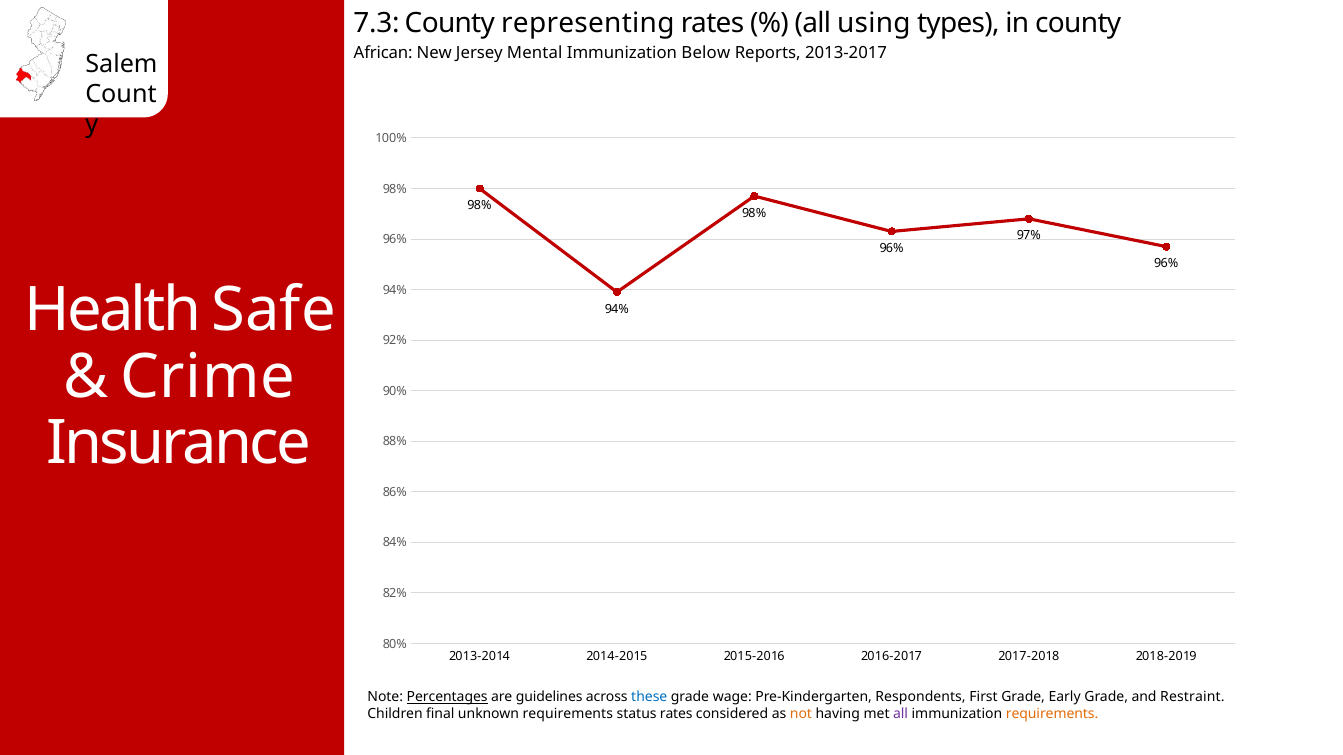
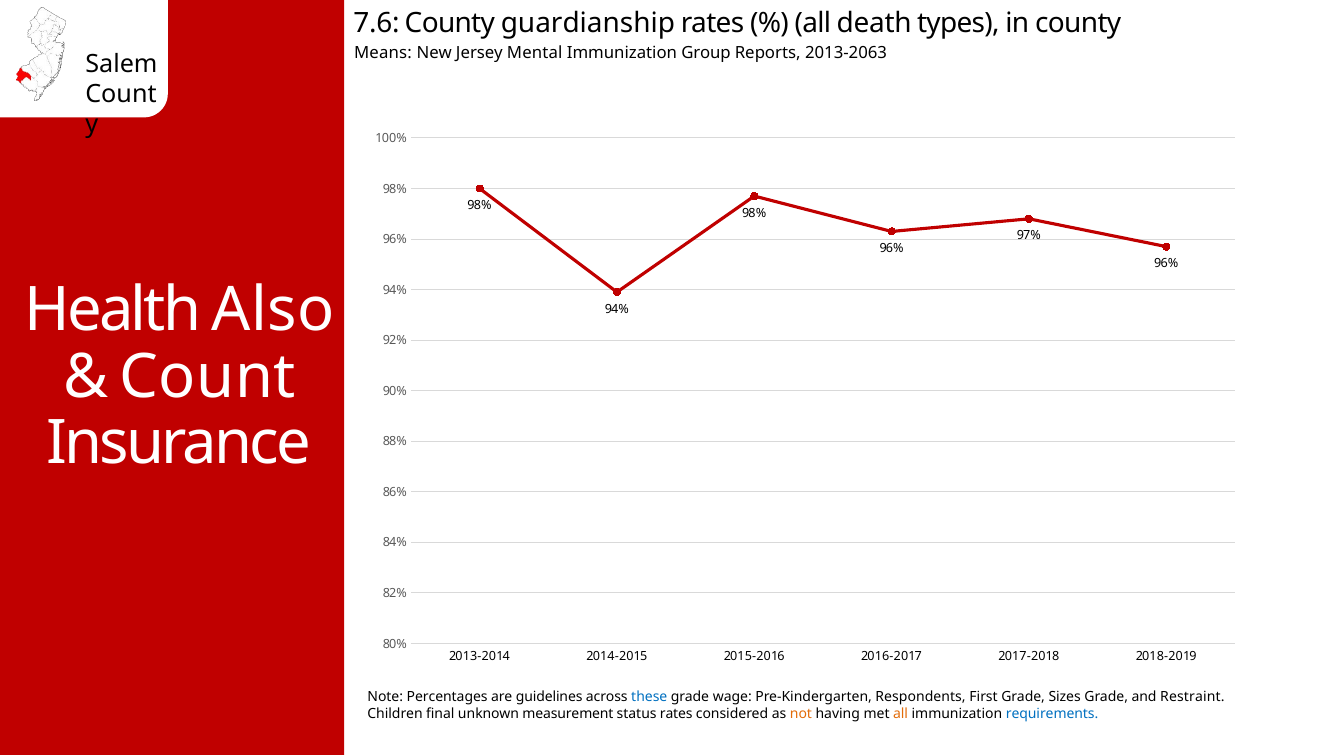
7.3: 7.3 -> 7.6 (377, 24)
representing: representing -> guardianship (588, 24)
using: using -> death (874, 24)
African: African -> Means (383, 53)
Below: Below -> Group (706, 53)
2013-2017: 2013-2017 -> 2013-2063 (846, 53)
Safe: Safe -> Also (273, 311)
Crime: Crime -> Count (208, 377)
Percentages underline: present -> none (447, 698)
Early: Early -> Sizes (1065, 698)
unknown requirements: requirements -> measurement (568, 714)
all colour: purple -> orange (901, 714)
requirements colour: orange -> blue (1052, 714)
